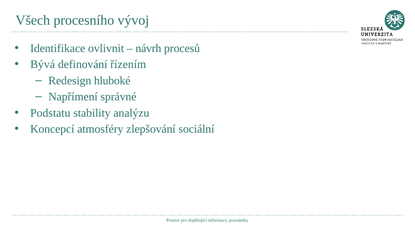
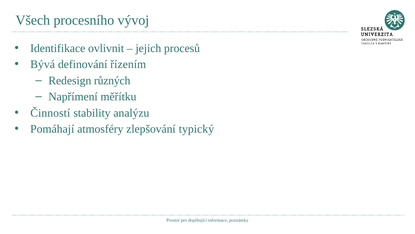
návrh: návrh -> jejich (148, 48)
hluboké: hluboké -> různých (112, 80)
správné: správné -> měřítku (118, 97)
Podstatu: Podstatu -> Činností (50, 113)
Koncepcí: Koncepcí -> Pomáhají (52, 129)
sociální: sociální -> typický (196, 129)
